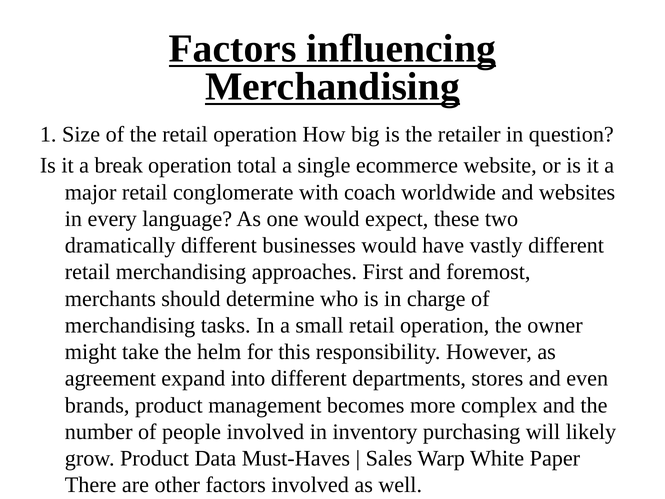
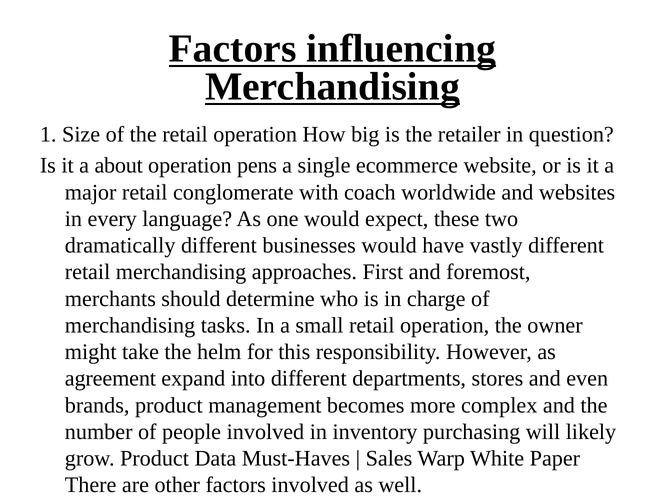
break: break -> about (119, 166)
total: total -> pens (257, 166)
